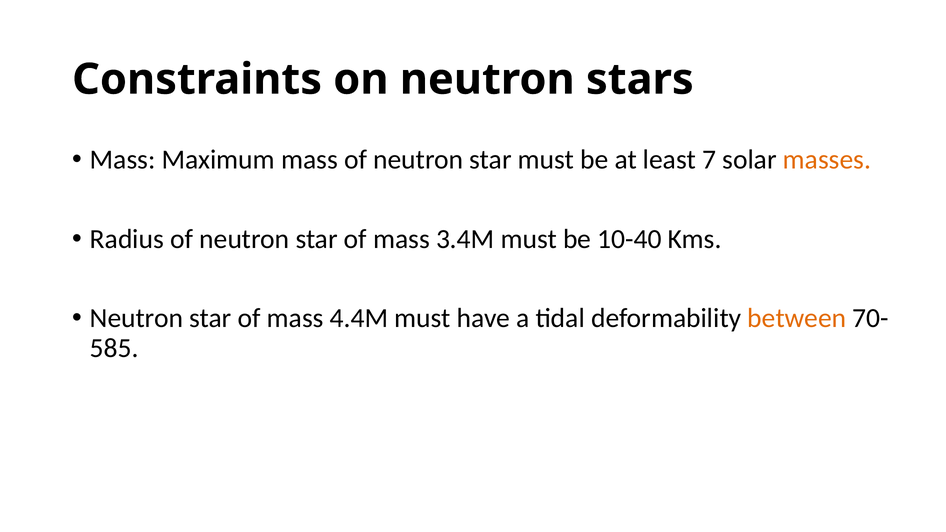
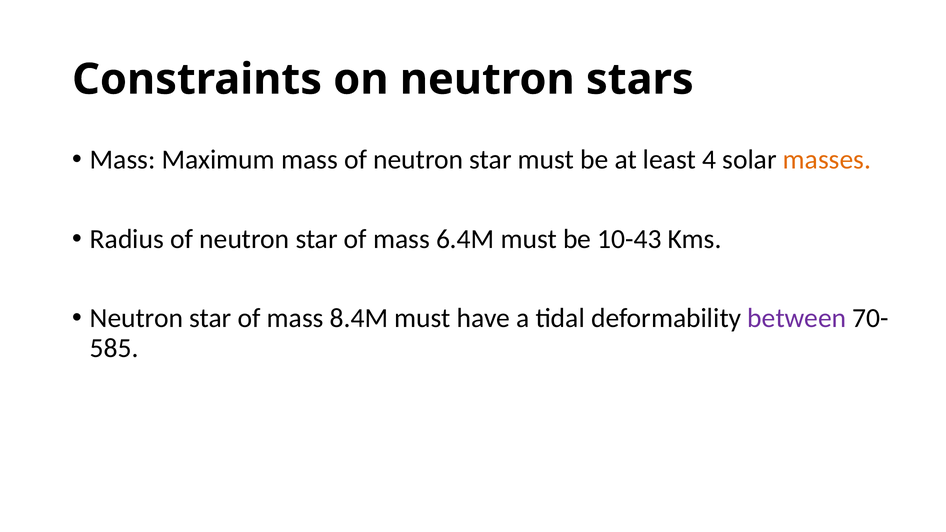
7: 7 -> 4 (709, 160)
3.4M: 3.4M -> 6.4M (465, 239)
10-40: 10-40 -> 10-43 (630, 239)
4.4M: 4.4M -> 8.4M (359, 318)
between colour: orange -> purple (797, 318)
